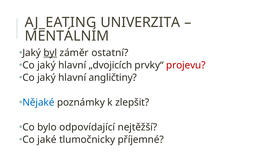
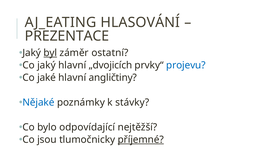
UNIVERZITA: UNIVERZITA -> HLASOVÁNÍ (140, 22)
MENTÁLNÍM: MENTÁLNÍM -> PREZENTACE (67, 36)
projevu colour: red -> blue (186, 65)
jaký: jaký -> jaké (47, 77)
zlepšit: zlepšit -> stávky (132, 102)
jaké: jaké -> jsou (47, 139)
příjemné underline: none -> present (141, 139)
